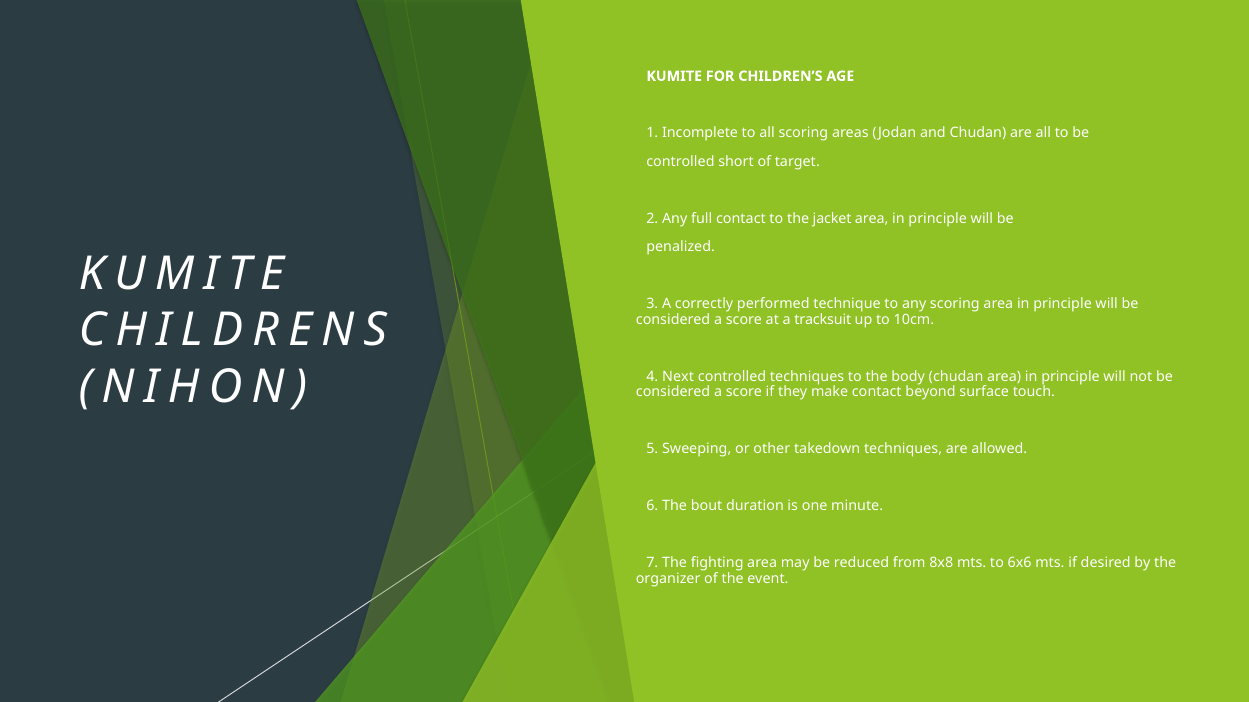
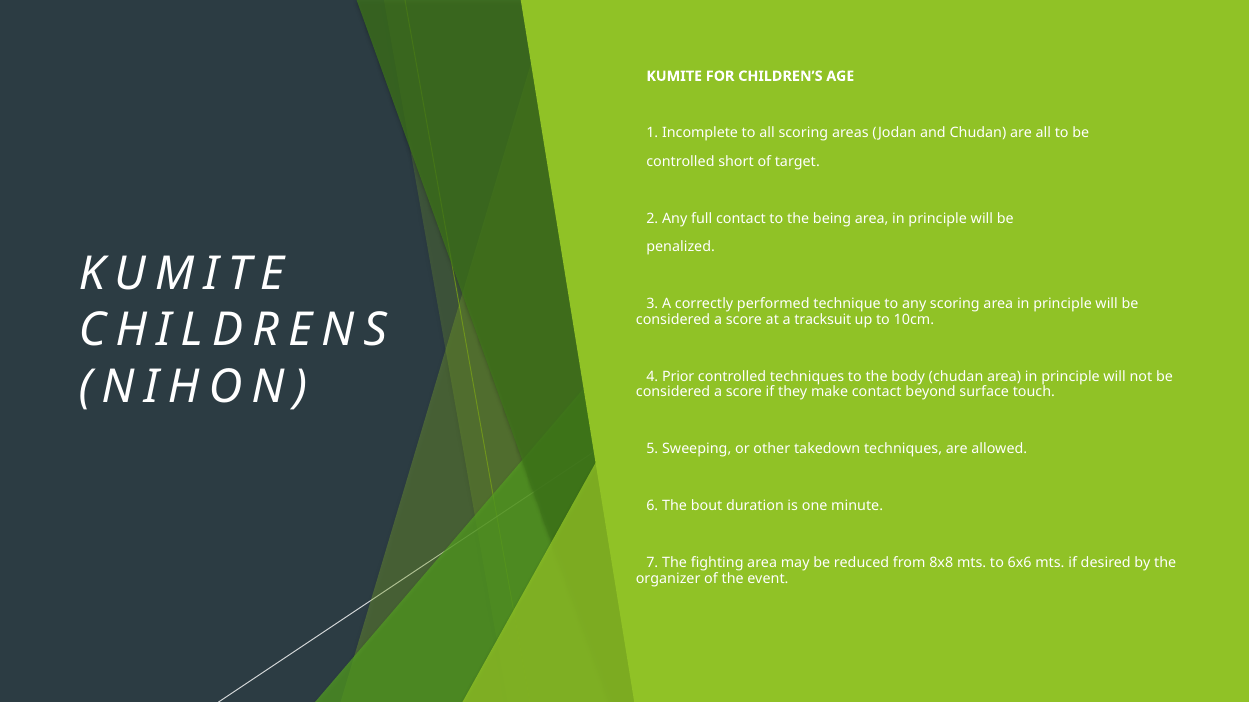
jacket: jacket -> being (832, 219)
Next: Next -> Prior (678, 377)
